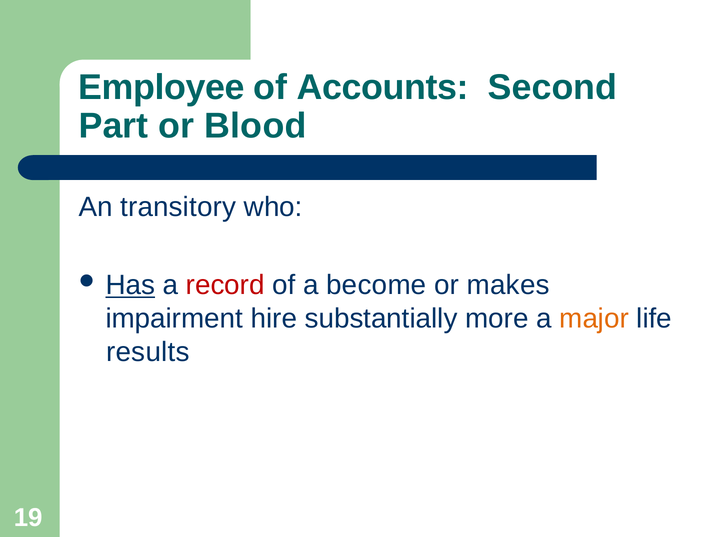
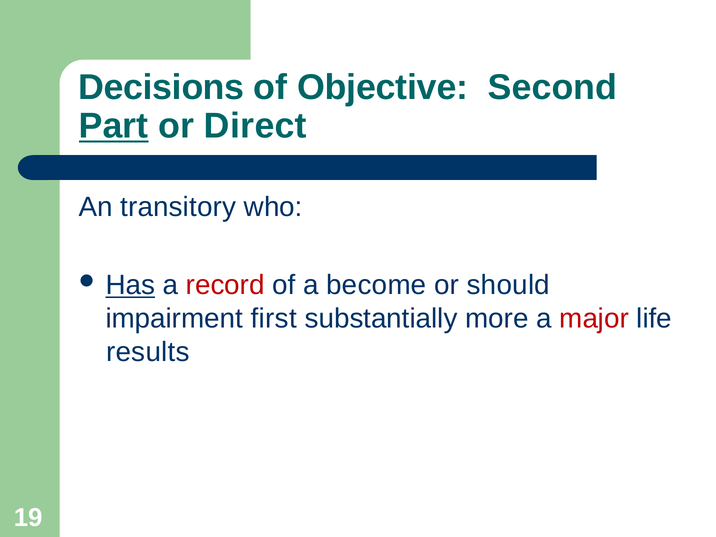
Employee: Employee -> Decisions (161, 87)
Accounts: Accounts -> Objective (383, 87)
Part underline: none -> present (114, 126)
Blood: Blood -> Direct (255, 126)
makes: makes -> should (508, 285)
hire: hire -> first (274, 319)
major colour: orange -> red (594, 319)
